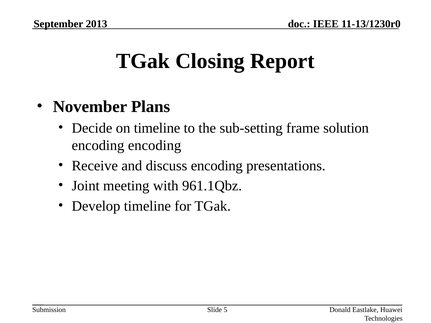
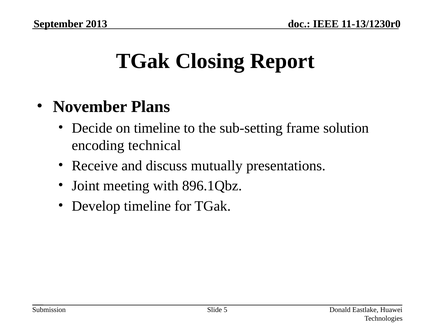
encoding encoding: encoding -> technical (155, 146)
discuss encoding: encoding -> mutually (217, 166)
961.1Qbz: 961.1Qbz -> 896.1Qbz (212, 186)
